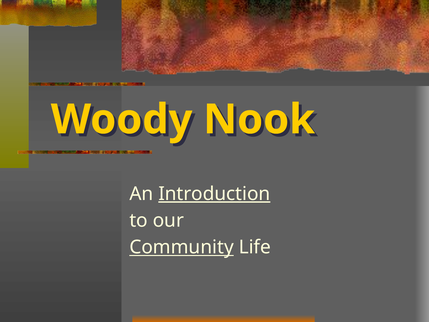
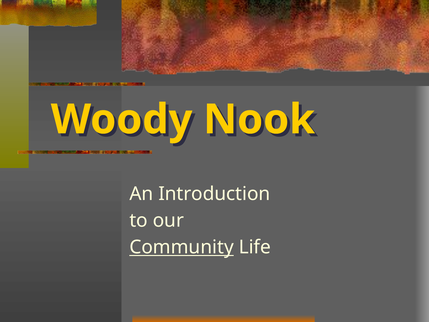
Introduction underline: present -> none (214, 194)
